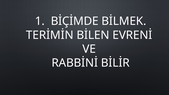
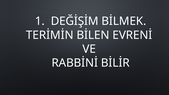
BİÇİMDE: BİÇİMDE -> DEĞİŞİM (75, 21)
